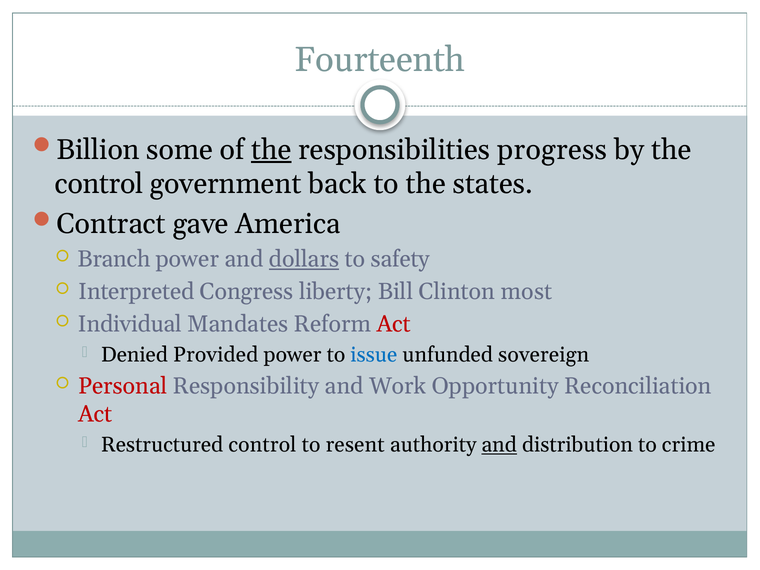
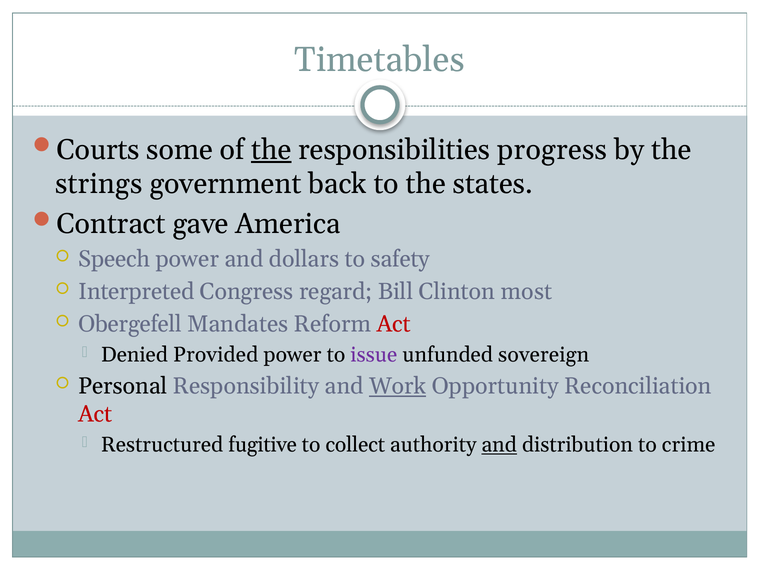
Fourteenth: Fourteenth -> Timetables (380, 60)
Billion: Billion -> Courts (98, 150)
control: control -> strings (99, 184)
Branch: Branch -> Speech (114, 259)
dollars underline: present -> none (304, 259)
liberty: liberty -> regard (336, 292)
Individual: Individual -> Obergefell (130, 324)
issue colour: blue -> purple (374, 355)
Personal colour: red -> black (123, 386)
Work underline: none -> present (398, 386)
Restructured control: control -> fugitive (263, 445)
resent: resent -> collect (355, 445)
